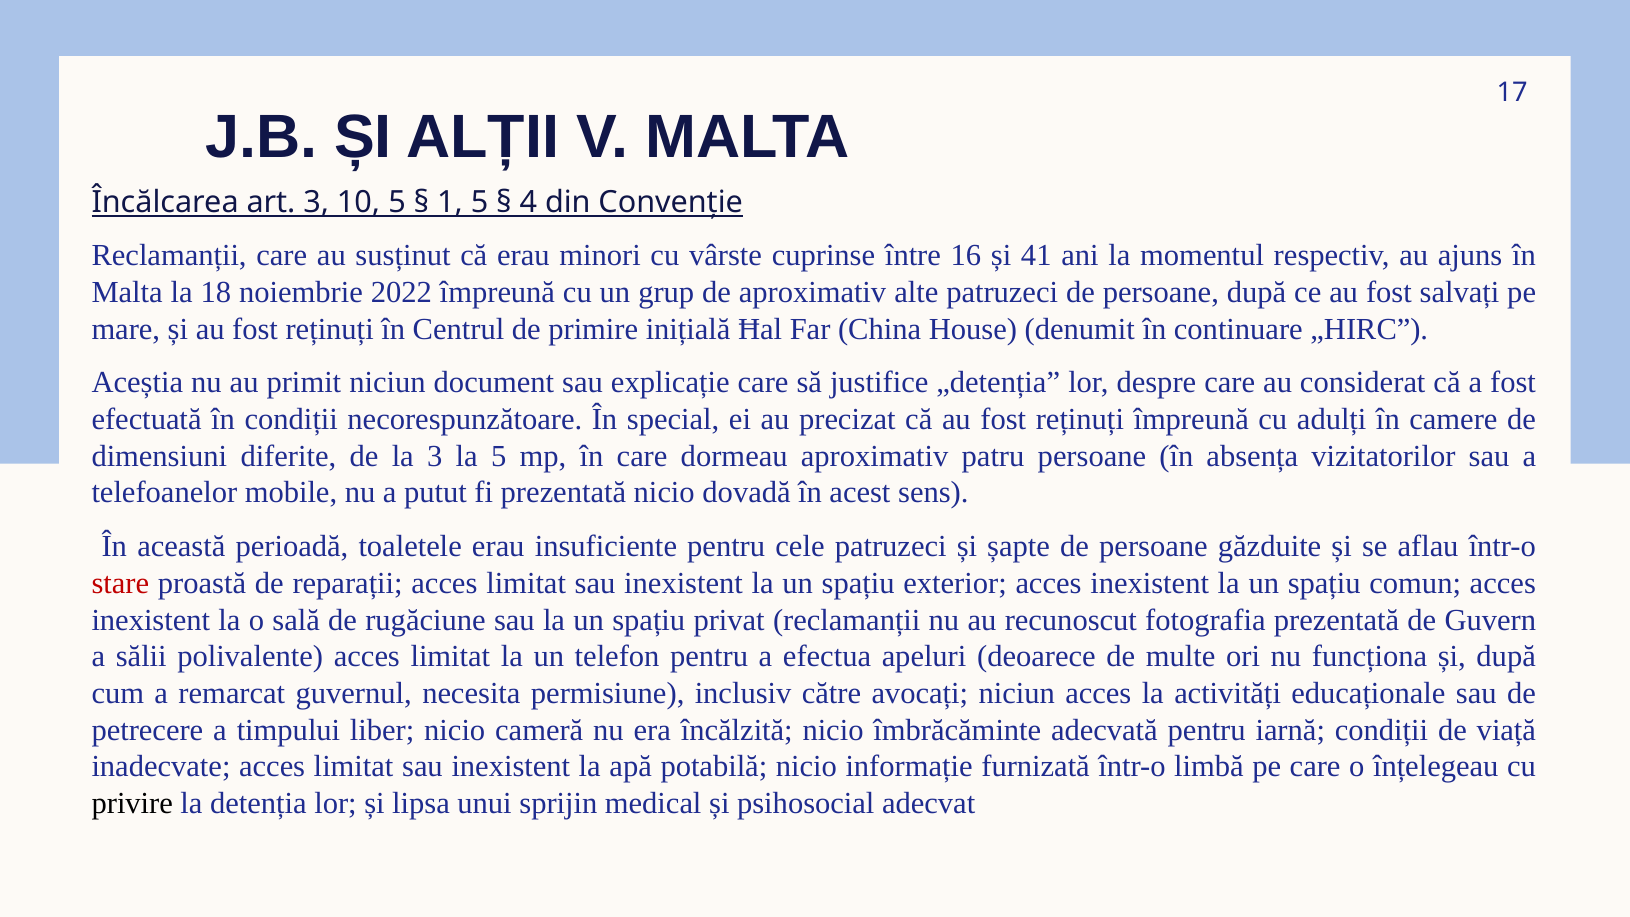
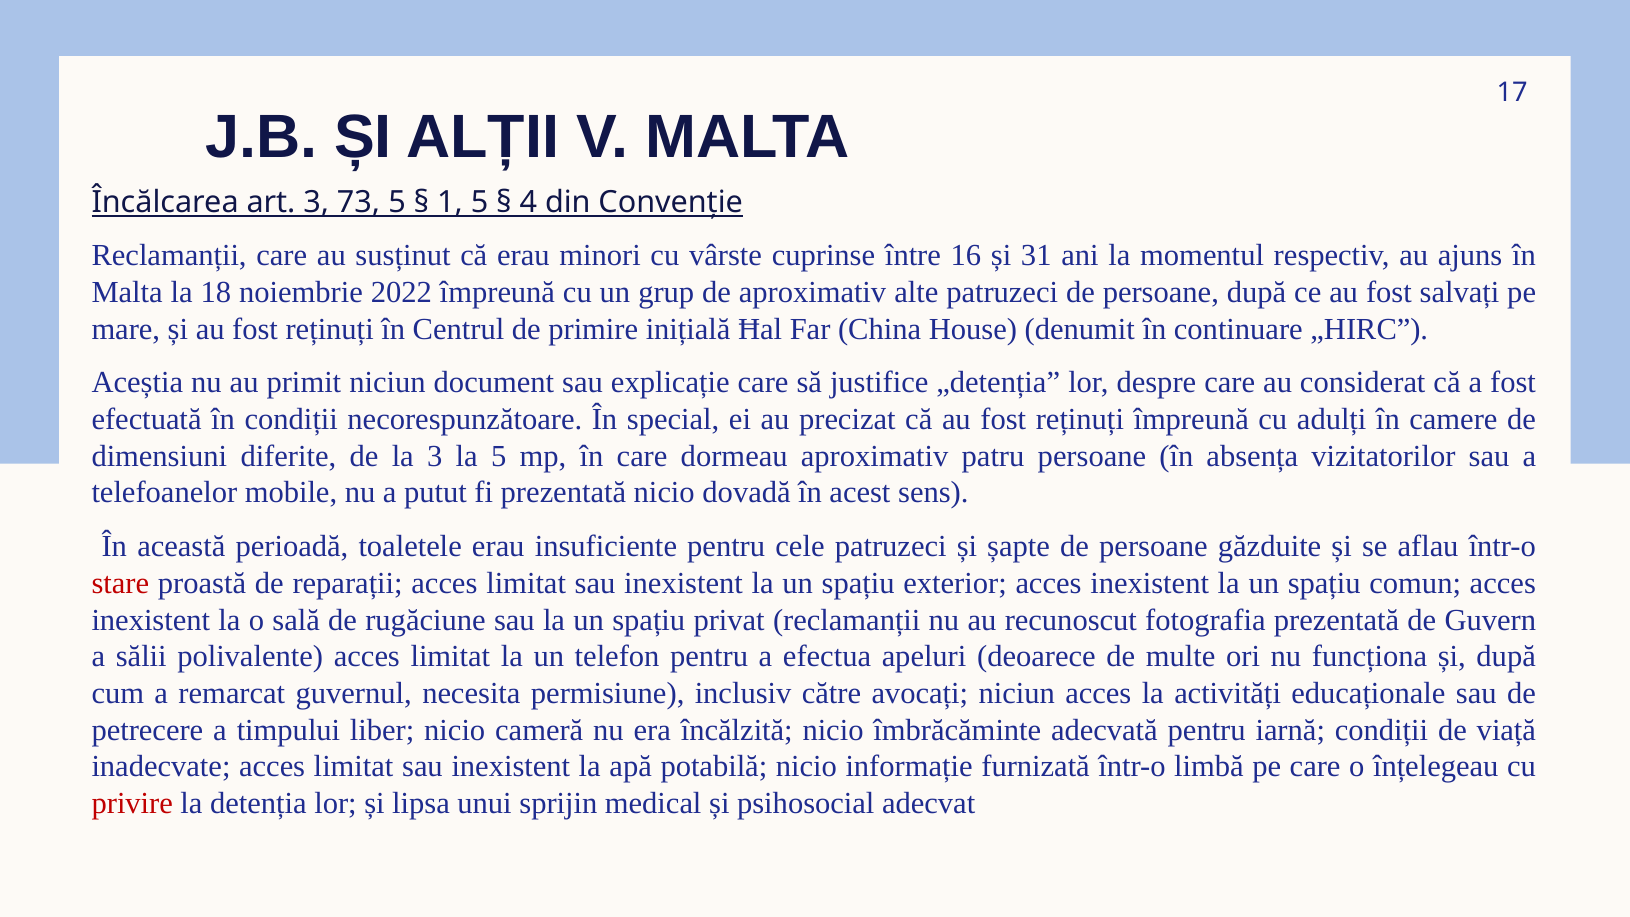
10: 10 -> 73 (358, 202)
41: 41 -> 31 (1036, 256)
privire colour: black -> red (132, 803)
